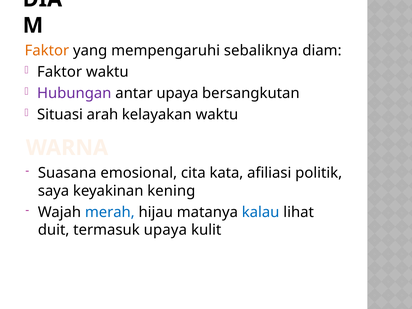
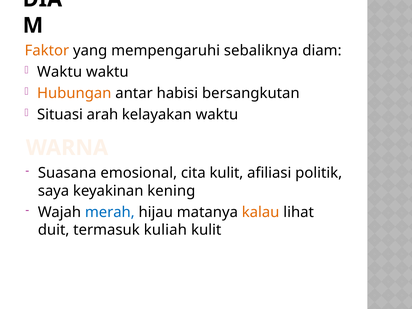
Faktor: Faktor -> Waktu (60, 72)
Hubungan colour: purple -> orange (74, 93)
antar upaya: upaya -> habisi (177, 93)
cita kata: kata -> kulit (226, 173)
kalau colour: blue -> orange (261, 212)
termasuk upaya: upaya -> kuliah (165, 230)
